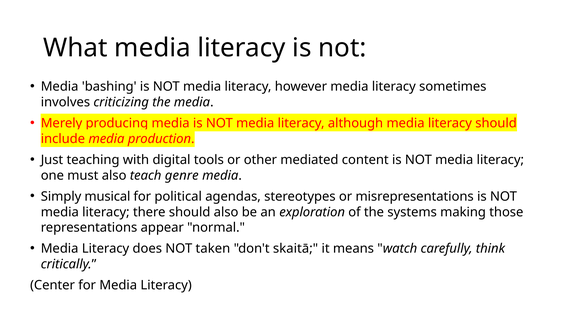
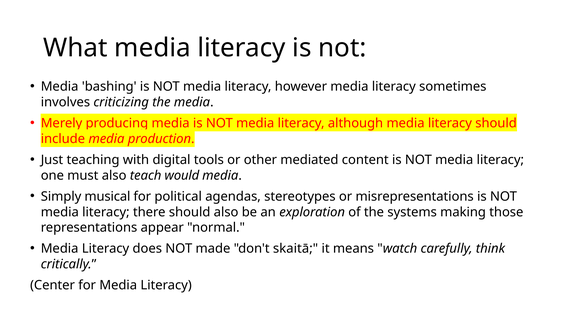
genre: genre -> would (182, 175)
taken: taken -> made (213, 248)
